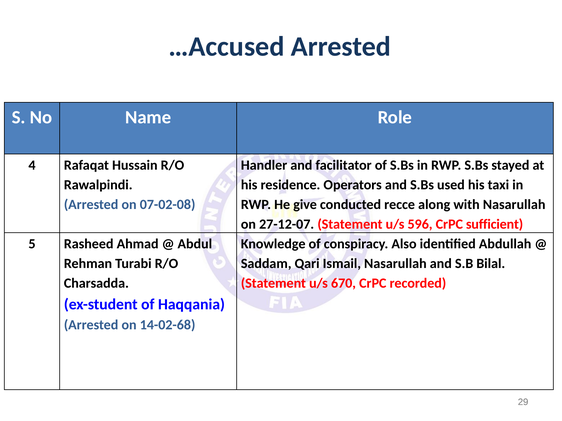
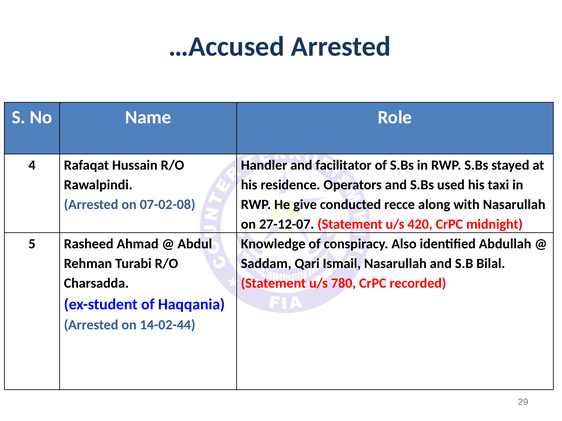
596: 596 -> 420 (420, 225)
sufficient: sufficient -> midnight (494, 225)
670: 670 -> 780 (343, 284)
14-02-68: 14-02-68 -> 14-02-44 (168, 325)
